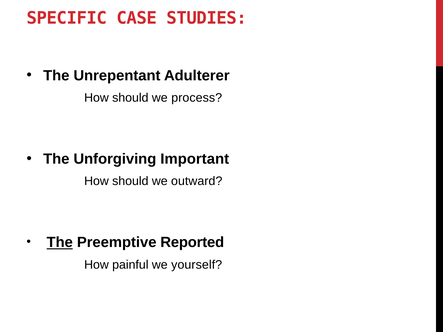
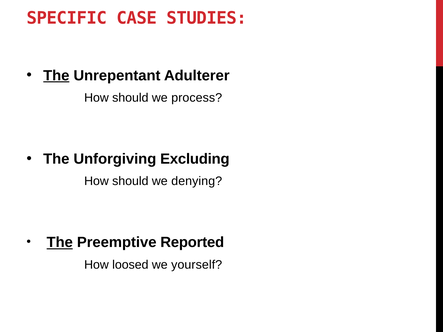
The underline: none -> present (56, 76)
Important: Important -> Excluding (195, 159)
outward: outward -> denying (197, 181)
painful: painful -> loosed (130, 265)
